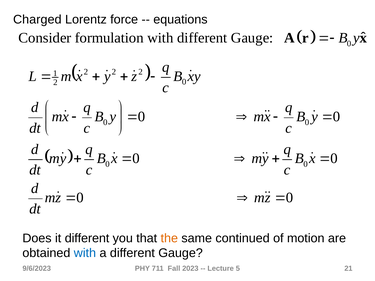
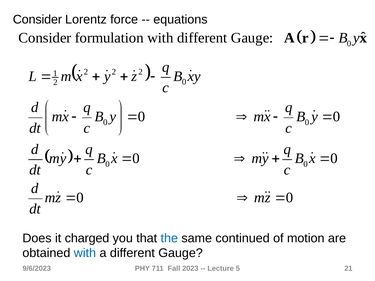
Charged: Charged -> Consider (37, 19)
it different: different -> charged (87, 238)
the colour: orange -> blue (169, 238)
